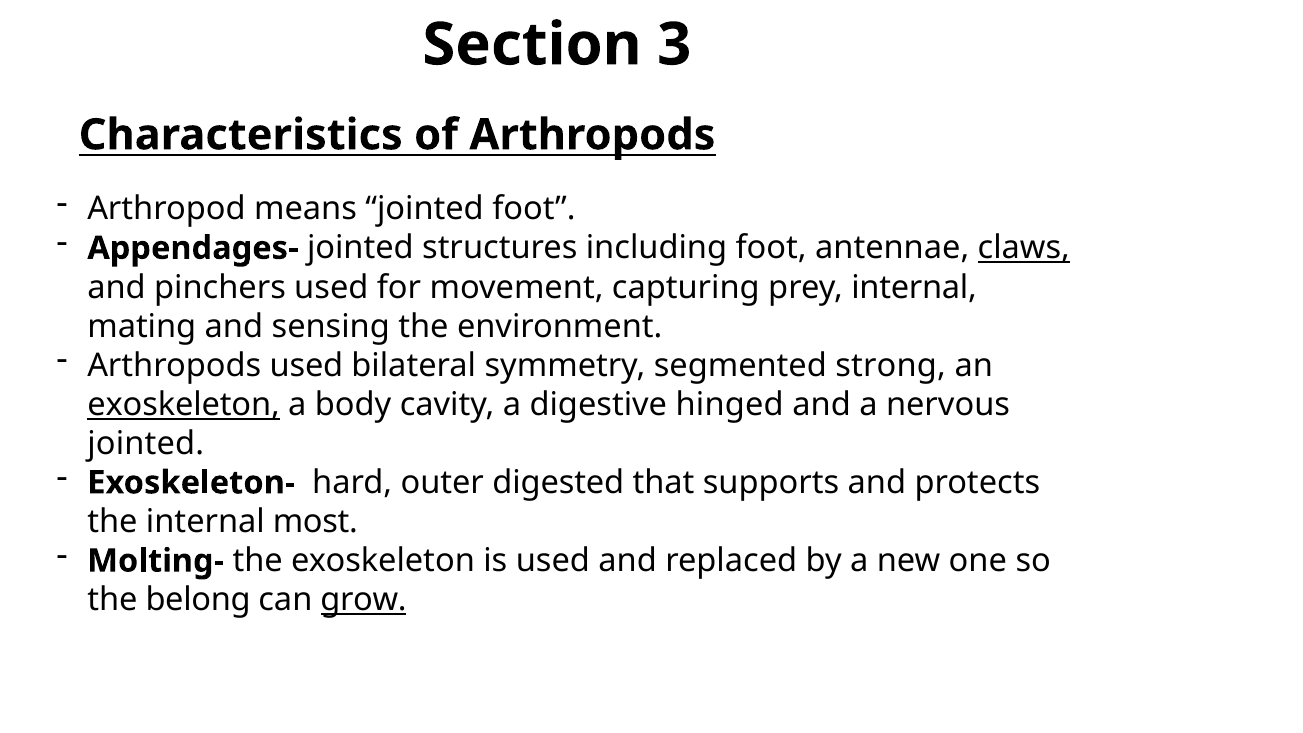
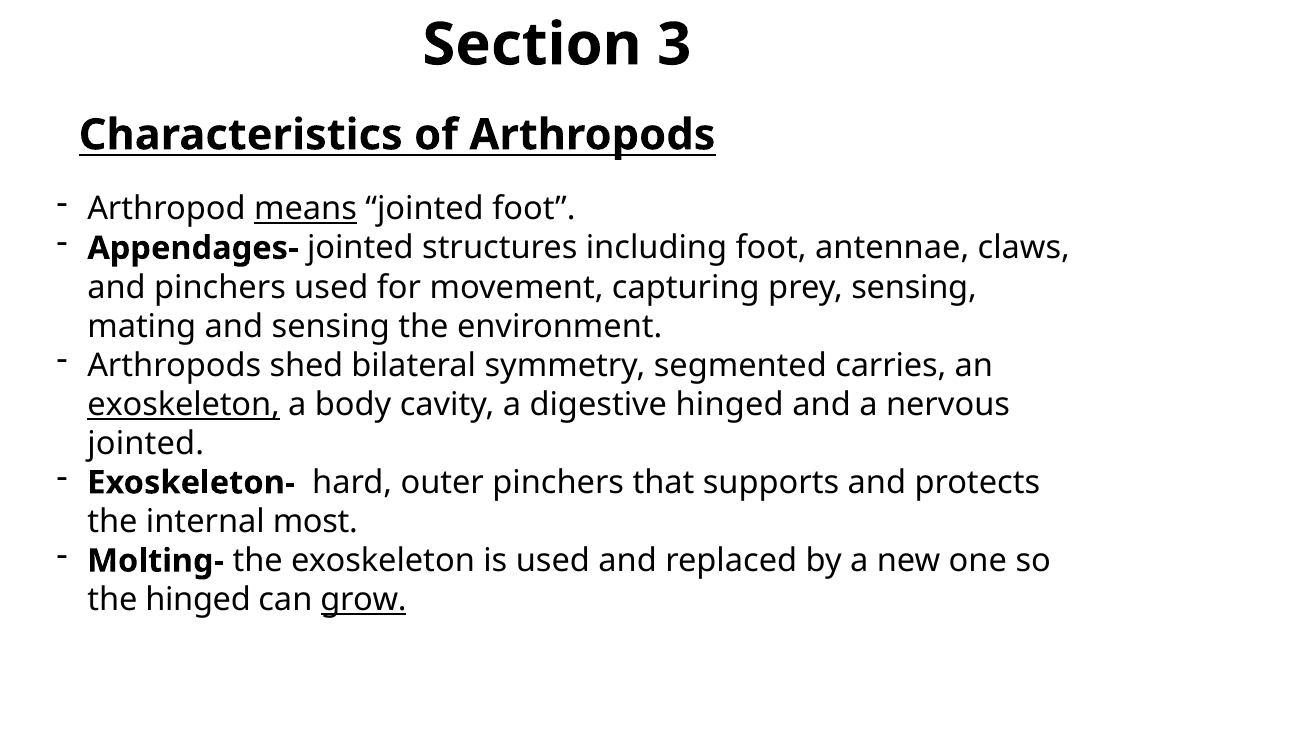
means underline: none -> present (306, 209)
claws underline: present -> none (1024, 248)
prey internal: internal -> sensing (914, 287)
Arthropods used: used -> shed (306, 365)
strong: strong -> carries (891, 365)
outer digested: digested -> pinchers (558, 483)
the belong: belong -> hinged (198, 600)
